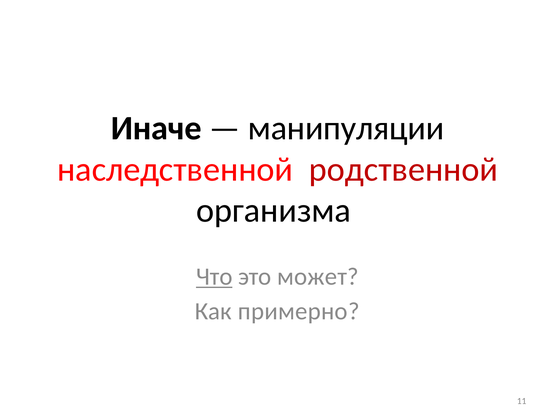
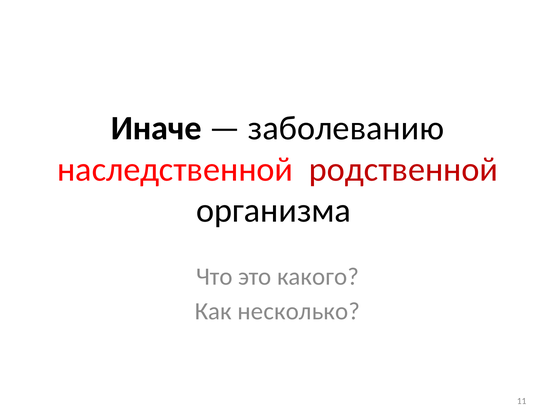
манипуляции: манипуляции -> заболеванию (346, 128)
Что underline: present -> none (214, 277)
может: может -> какого (318, 277)
примерно: примерно -> несколько (299, 311)
